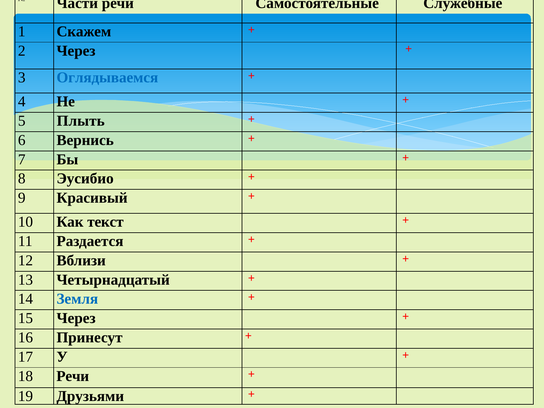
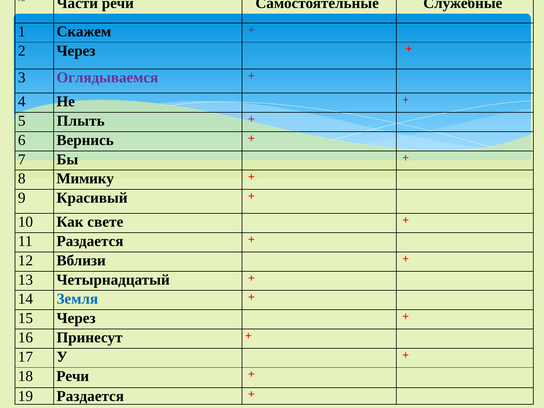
Оглядываемся colour: blue -> purple (107, 78)
Эусибио: Эусибио -> Мимику (85, 179)
текст: текст -> свете (105, 222)
19 Друзьями: Друзьями -> Раздается (90, 396)
